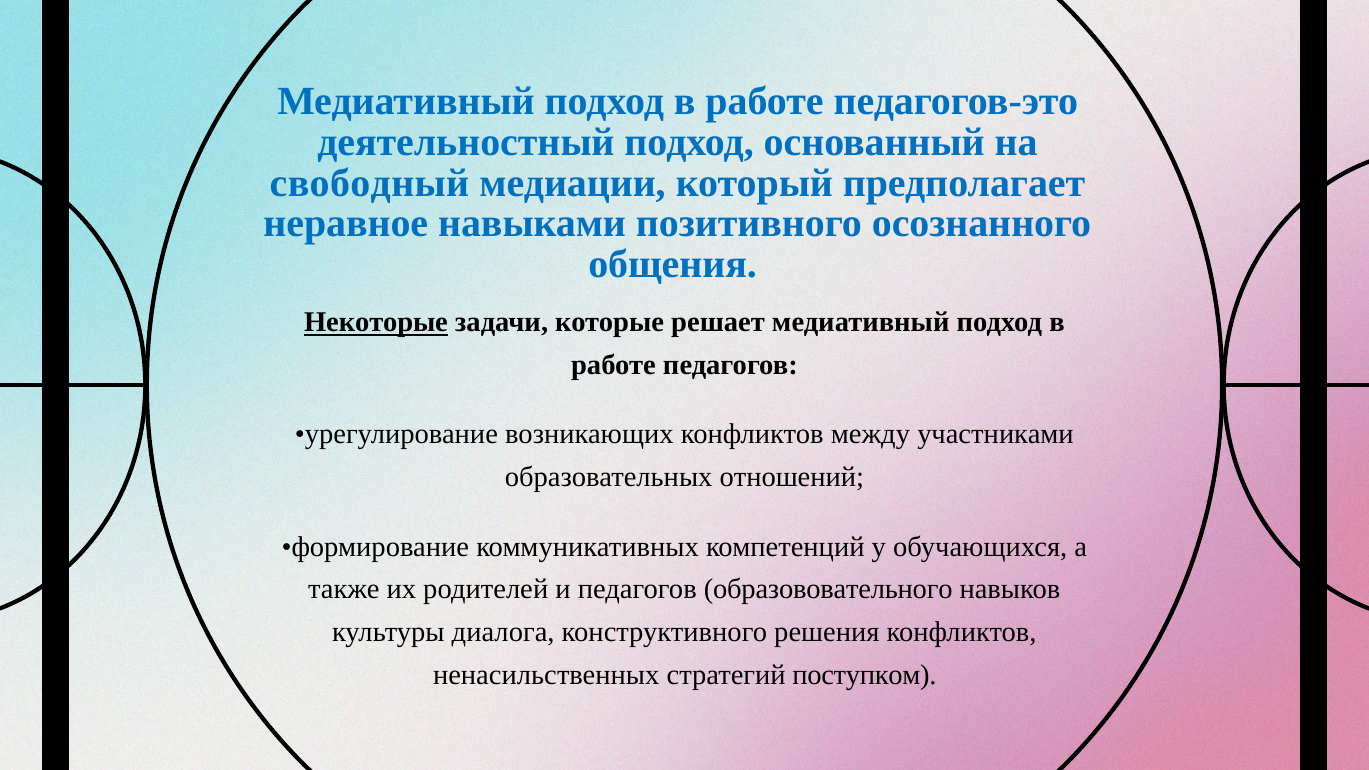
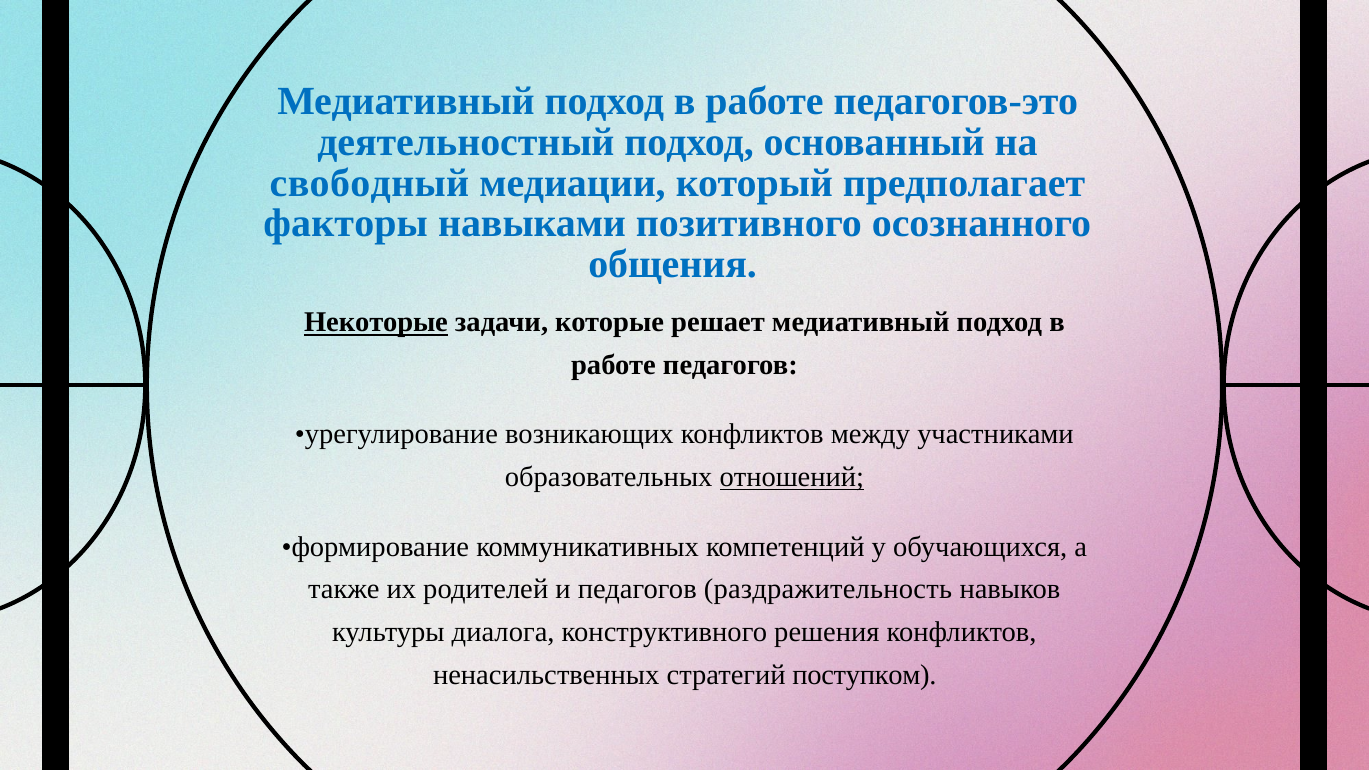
неравное: неравное -> факторы (346, 224)
отношений underline: none -> present (792, 477)
образововательного: образововательного -> раздражительность (828, 590)
